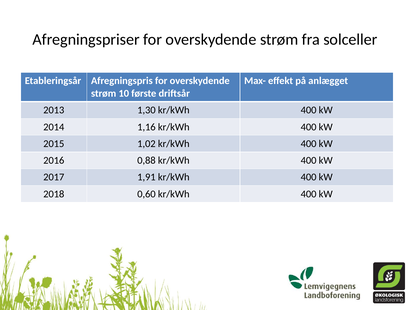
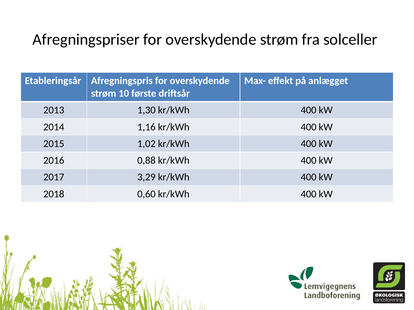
1,91: 1,91 -> 3,29 (146, 178)
